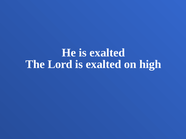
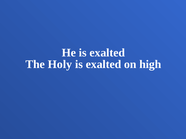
Lord: Lord -> Holy (60, 64)
